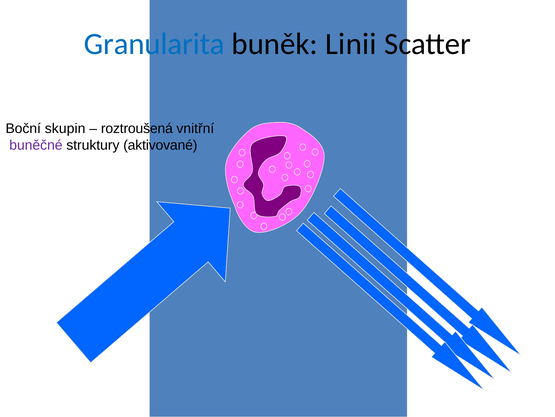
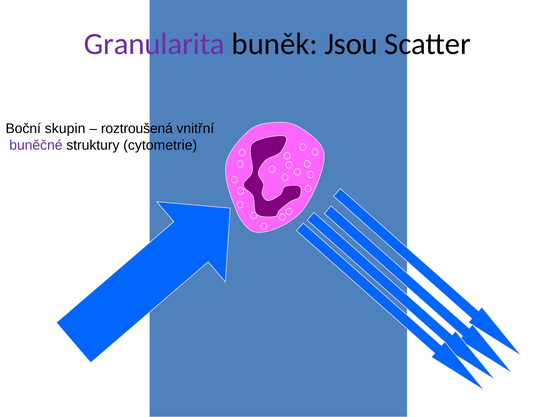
Granularita colour: blue -> purple (154, 44)
Linii: Linii -> Jsou (351, 44)
aktivované: aktivované -> cytometrie (160, 145)
